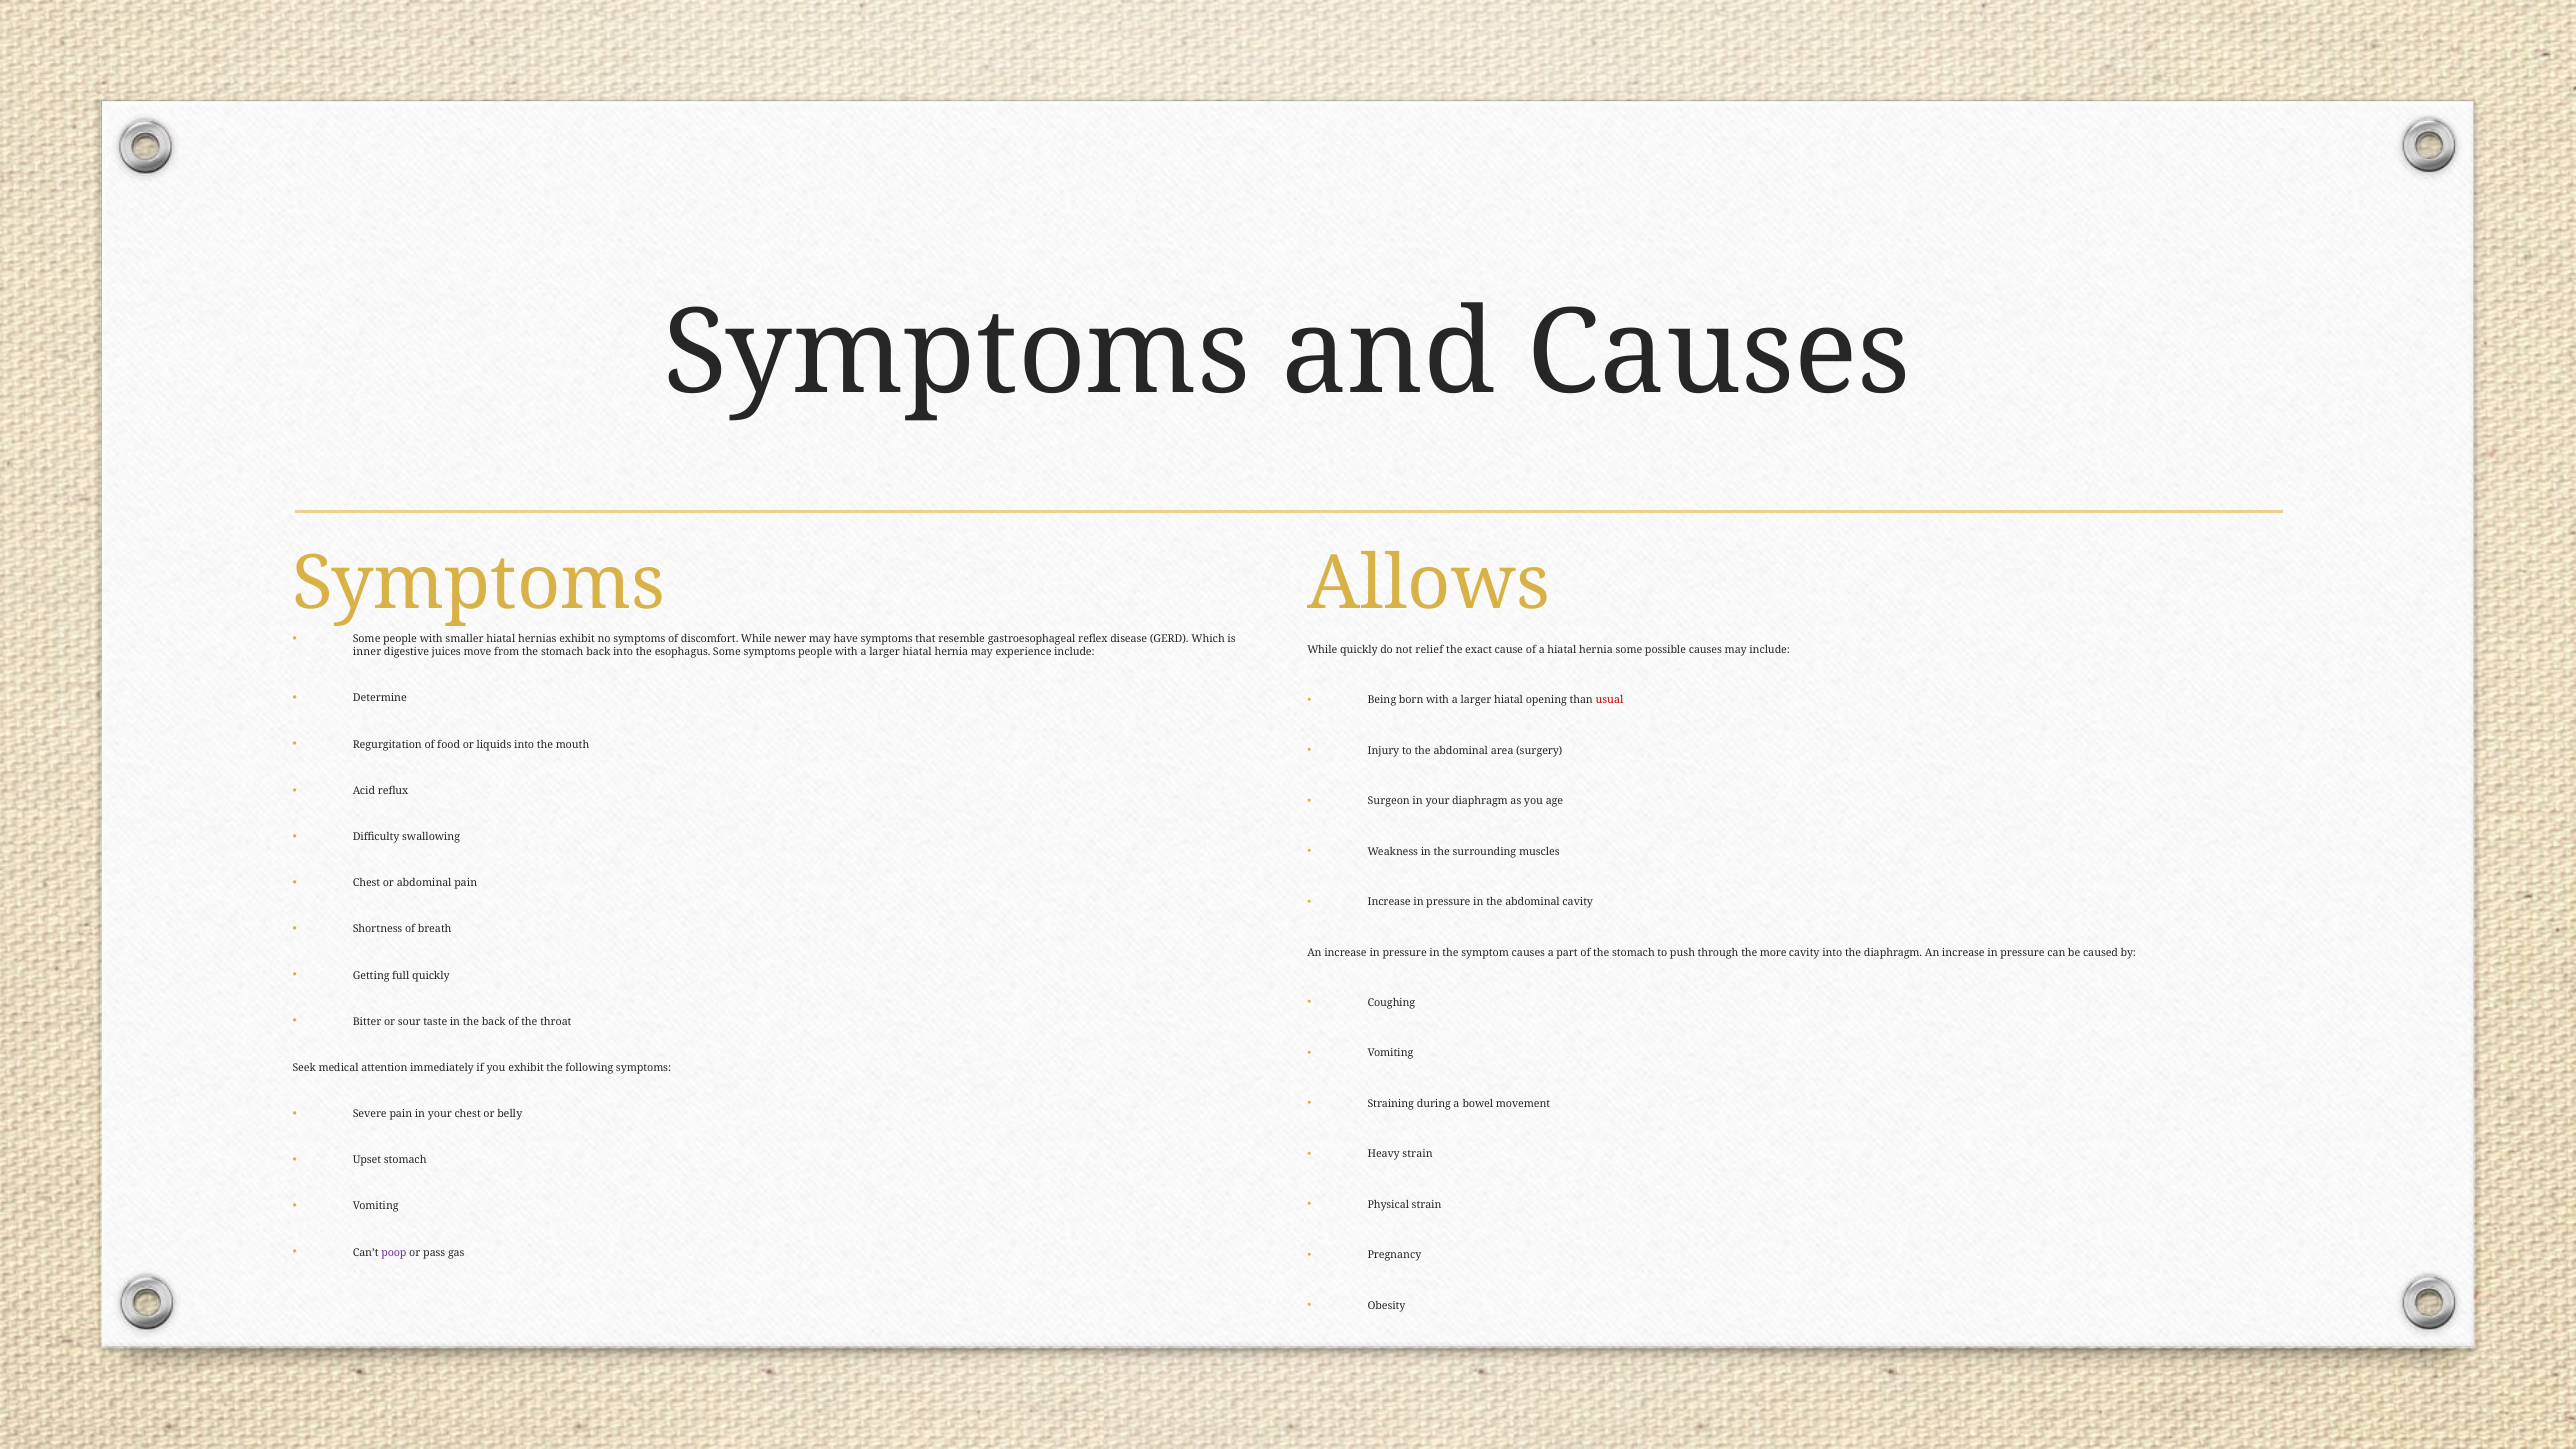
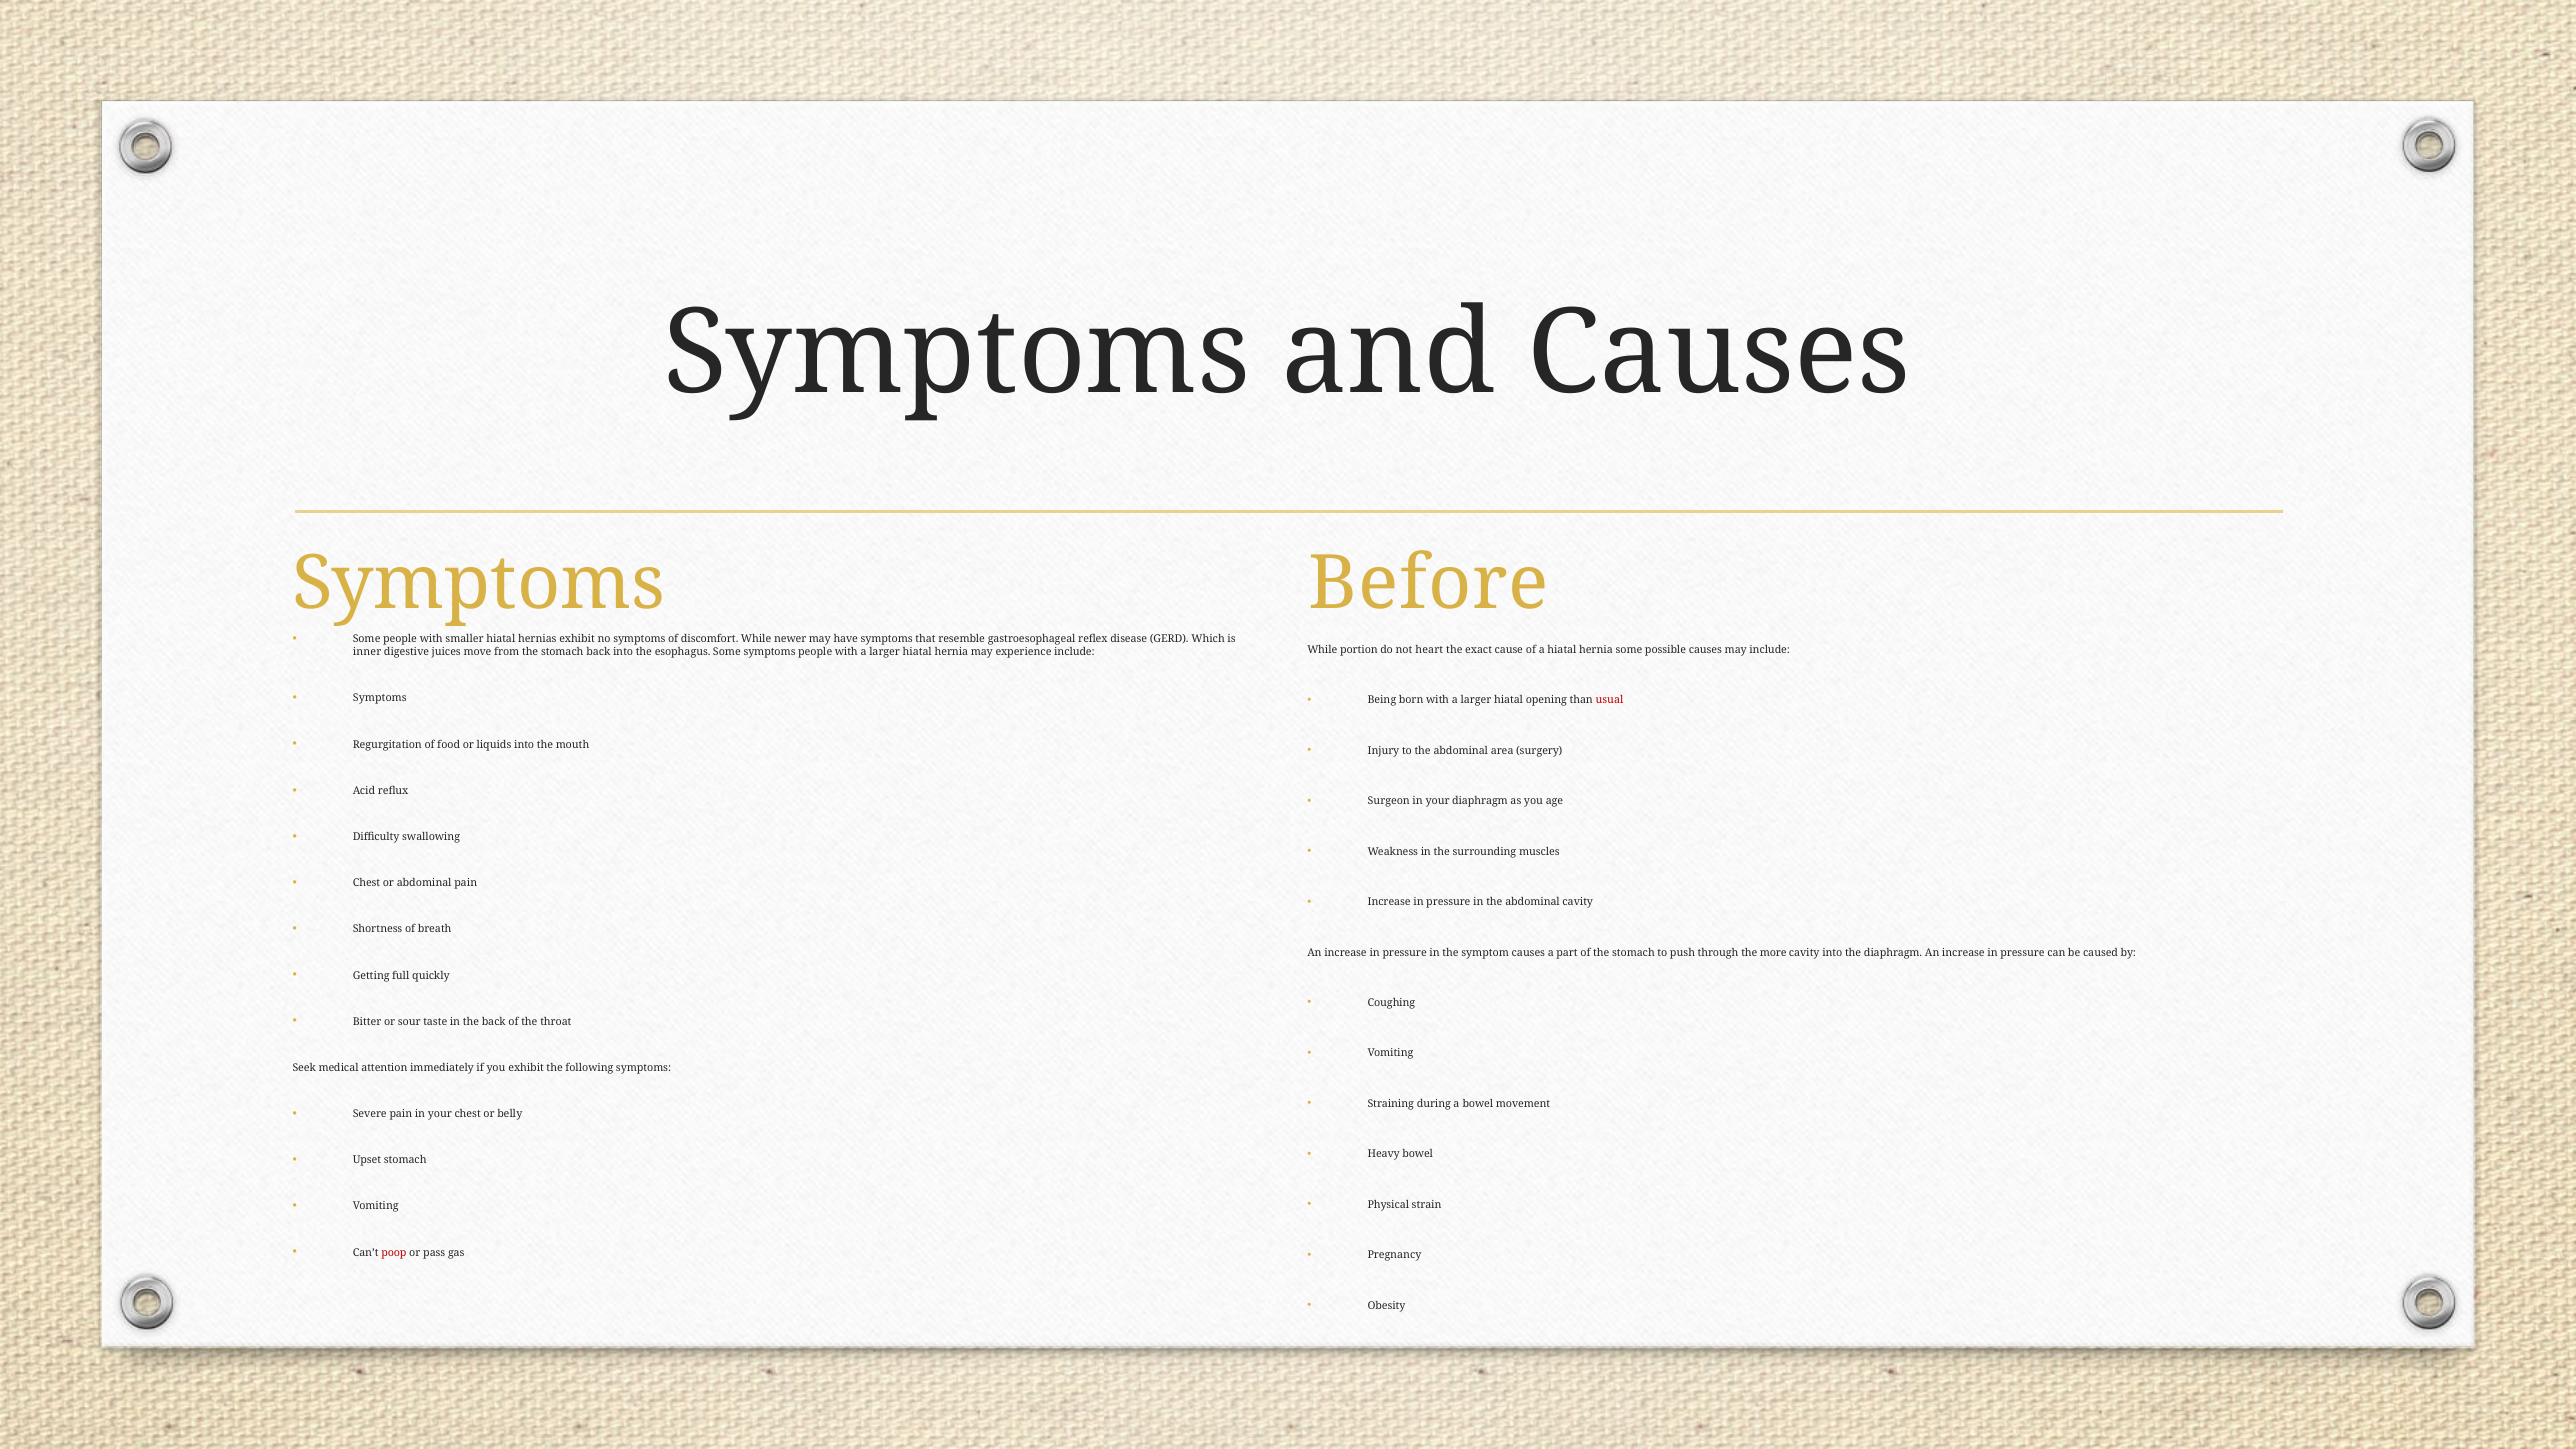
Allows: Allows -> Before (1429, 583)
While quickly: quickly -> portion (1359, 650)
relief: relief -> heart (1429, 650)
Determine: Determine -> Symptoms (380, 698)
Heavy strain: strain -> bowel (1418, 1154)
poop colour: purple -> red (394, 1252)
